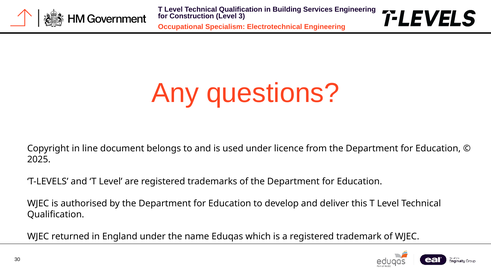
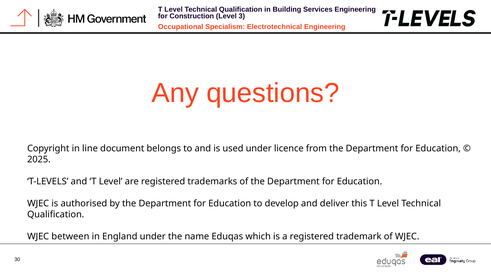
returned: returned -> between (70, 237)
